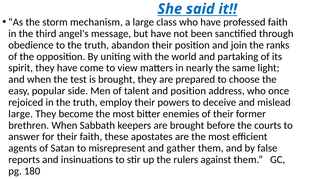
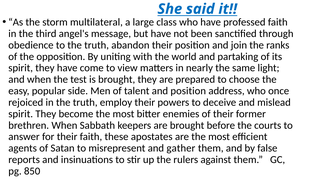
mechanism: mechanism -> multilateral (96, 22)
large: large -> spirit (21, 114)
180: 180 -> 850 (32, 172)
